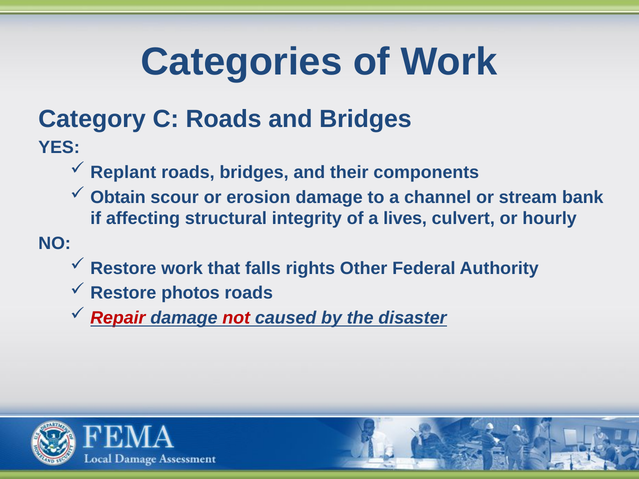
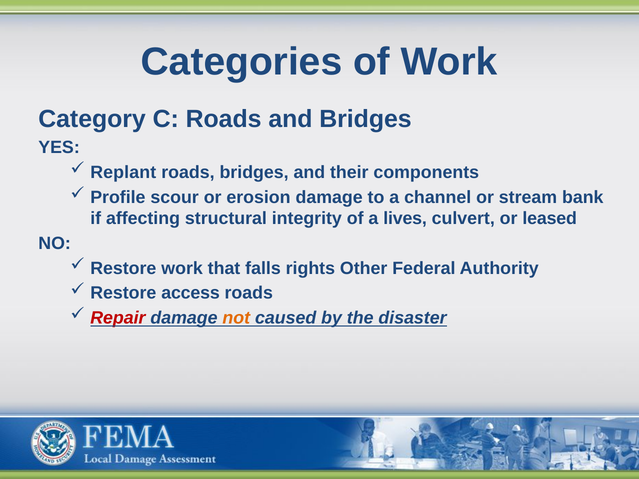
Obtain: Obtain -> Profile (118, 197)
hourly: hourly -> leased (550, 219)
photos: photos -> access (191, 293)
not colour: red -> orange (236, 318)
